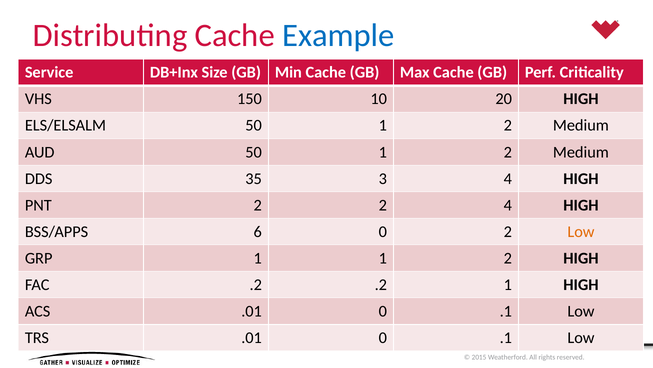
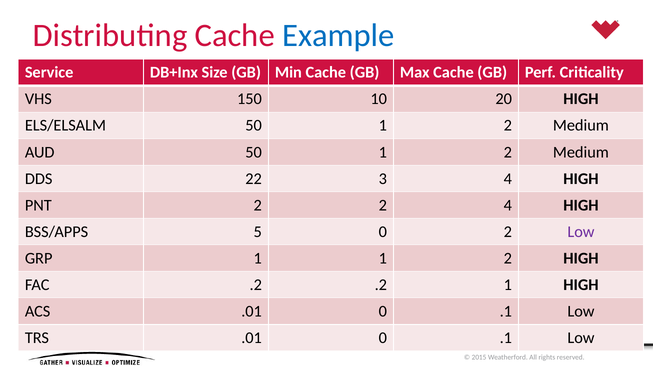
35: 35 -> 22 (254, 178)
6: 6 -> 5 (258, 231)
Low colour: orange -> purple (581, 231)
